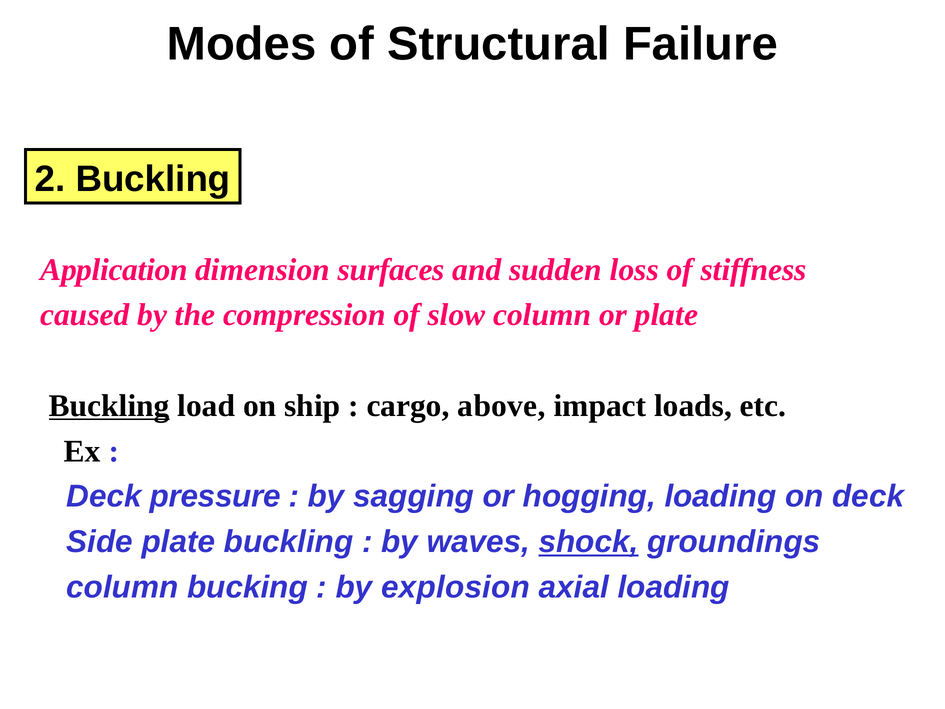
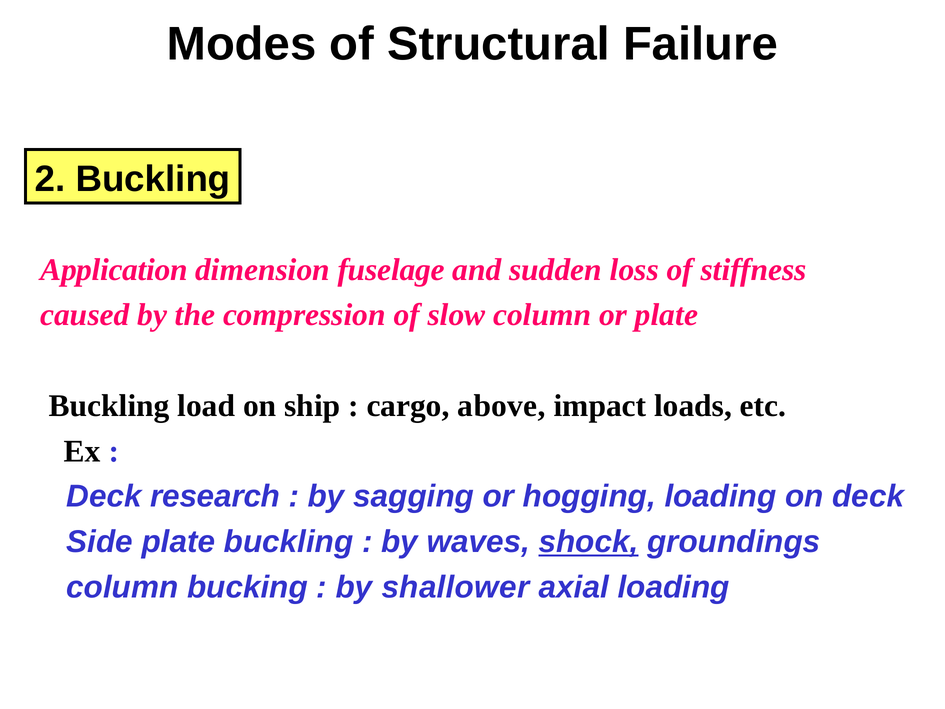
surfaces: surfaces -> fuselage (391, 270)
Buckling underline: present -> none (109, 406)
pressure: pressure -> research (215, 496)
explosion: explosion -> shallower (456, 587)
